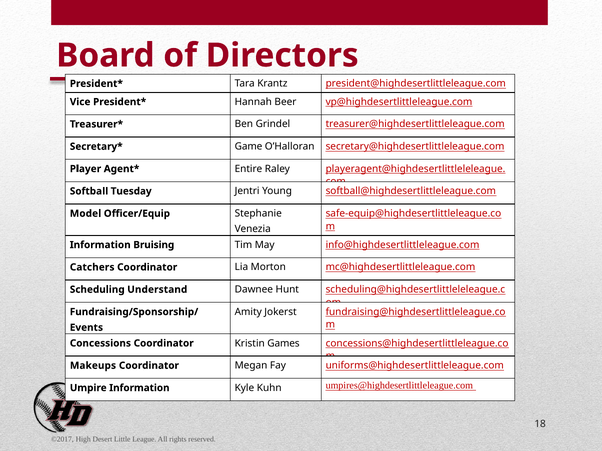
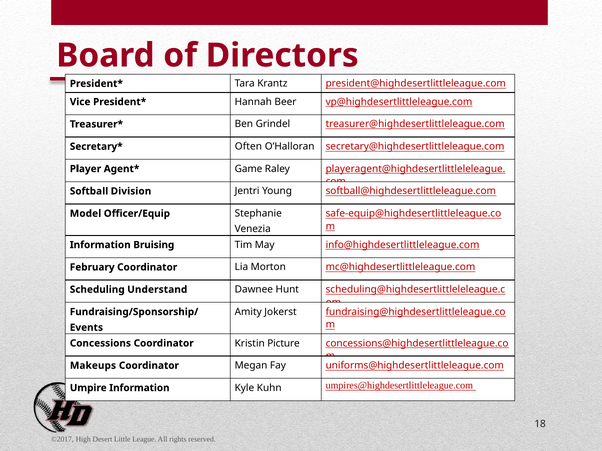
Game: Game -> Often (248, 147)
Entire: Entire -> Game (249, 169)
Tuesday: Tuesday -> Division (131, 191)
Catchers: Catchers -> February (92, 267)
Games: Games -> Picture (283, 344)
